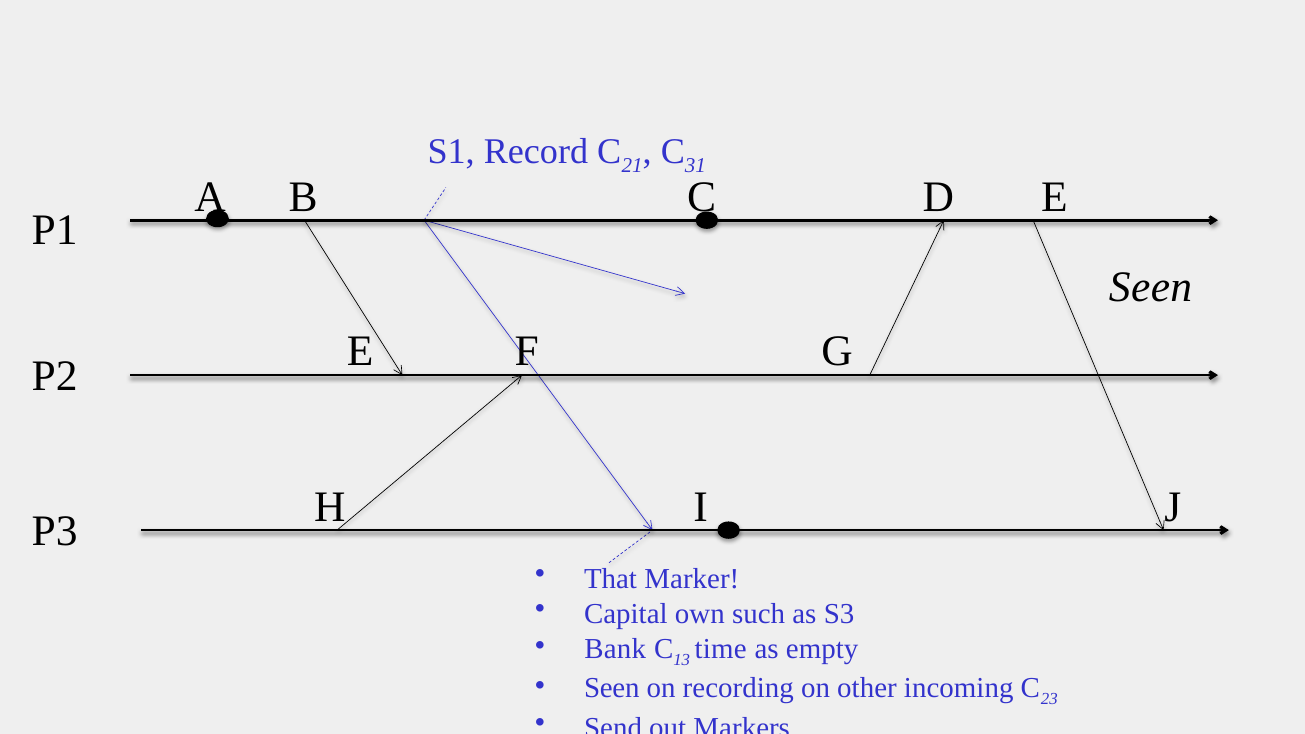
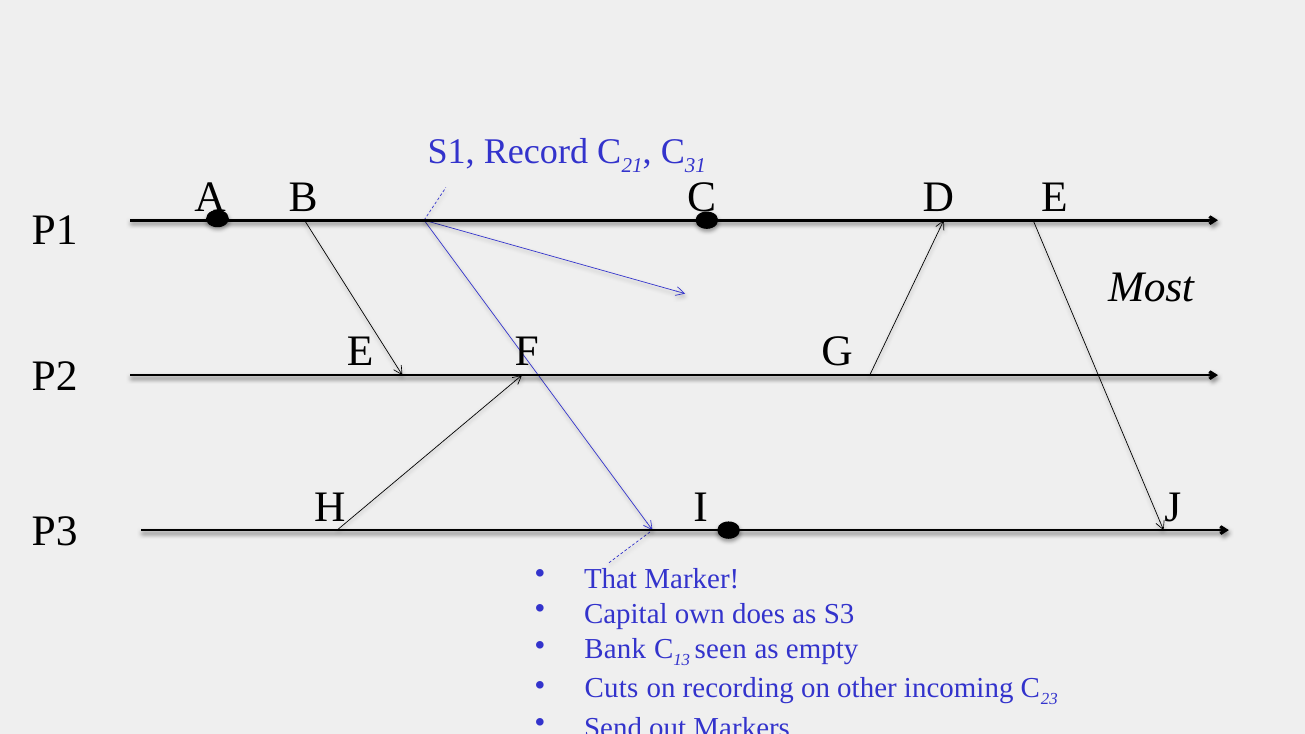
Seen: Seen -> Most (1151, 287)
such: such -> does (759, 614)
time: time -> seen (721, 649)
Seen: Seen -> Cuts (611, 688)
